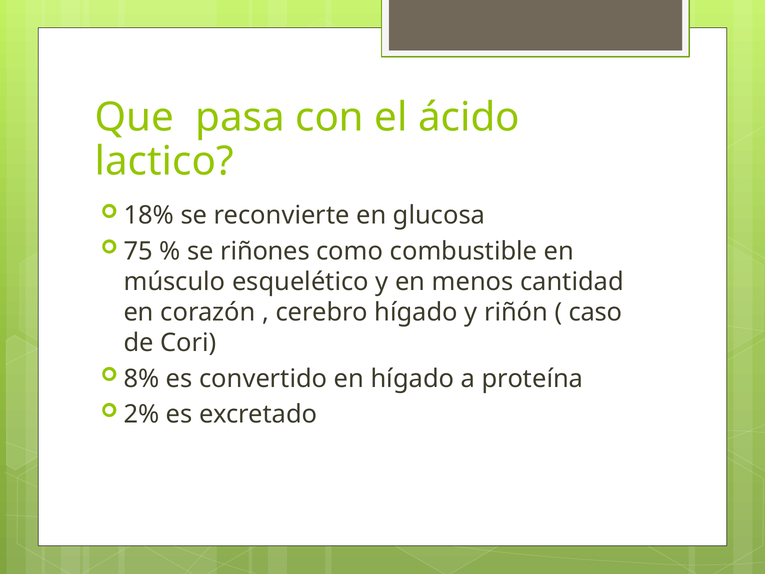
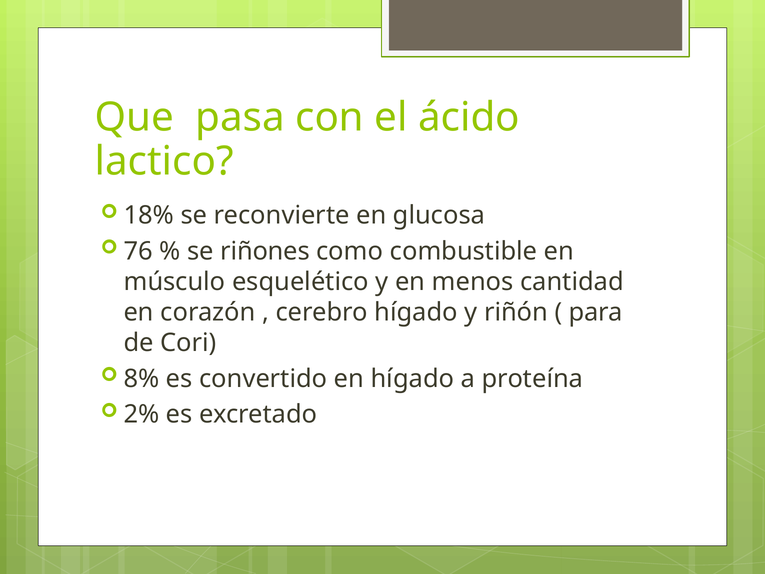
75: 75 -> 76 (138, 251)
caso: caso -> para (596, 312)
